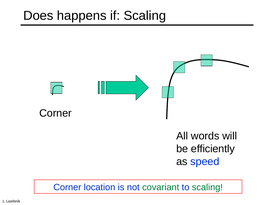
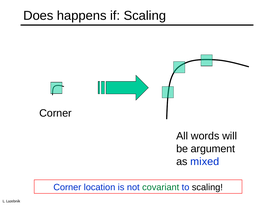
efficiently: efficiently -> argument (213, 149)
speed: speed -> mixed (205, 162)
scaling colour: green -> black (207, 188)
